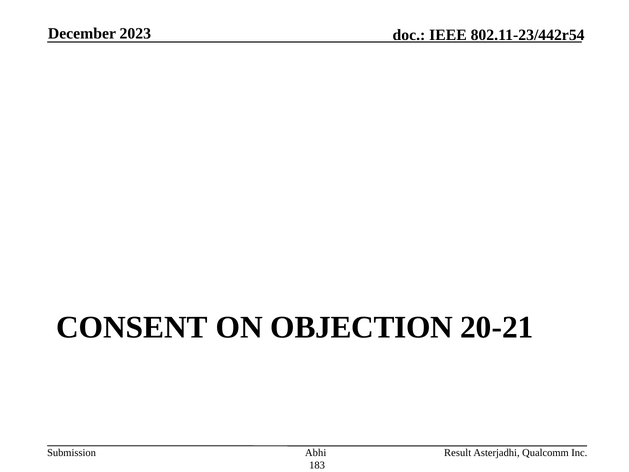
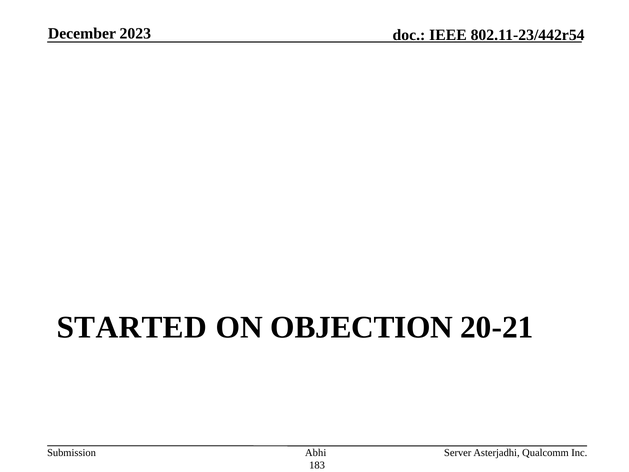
CONSENT: CONSENT -> STARTED (132, 327)
Result: Result -> Server (458, 452)
